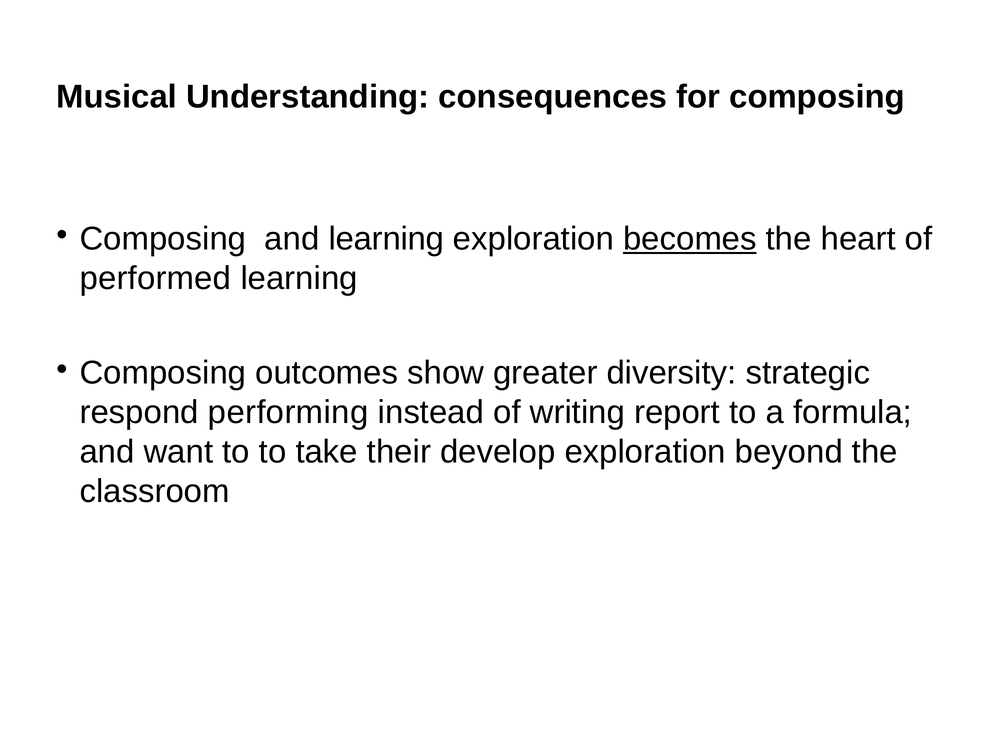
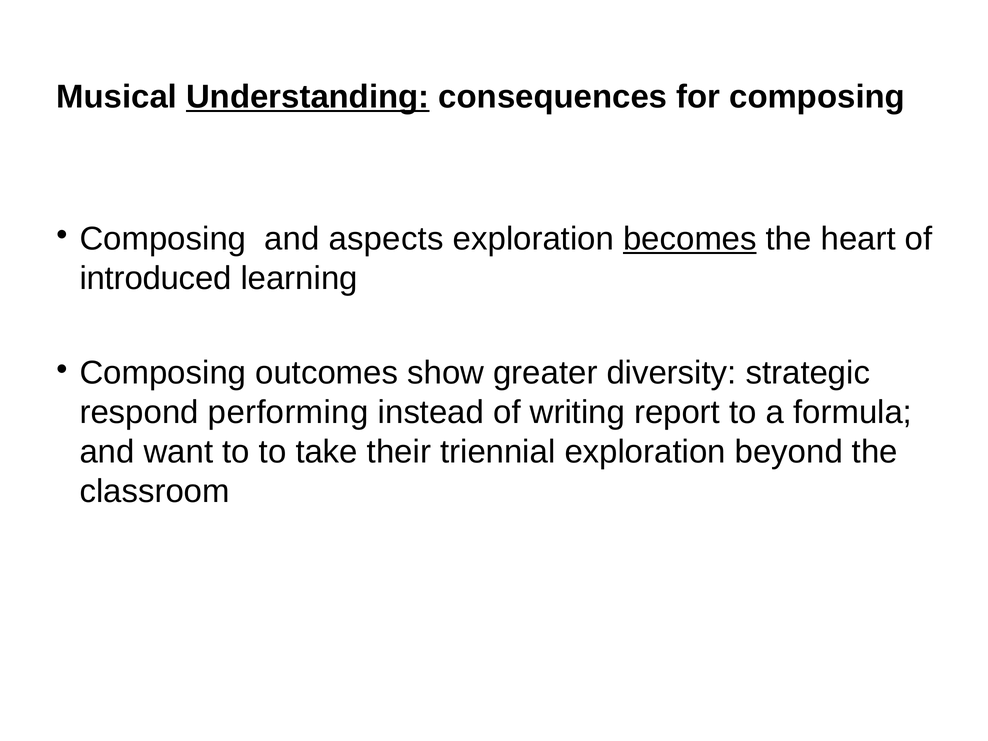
Understanding underline: none -> present (308, 97)
and learning: learning -> aspects (386, 239)
performed: performed -> introduced (156, 278)
develop: develop -> triennial (498, 452)
